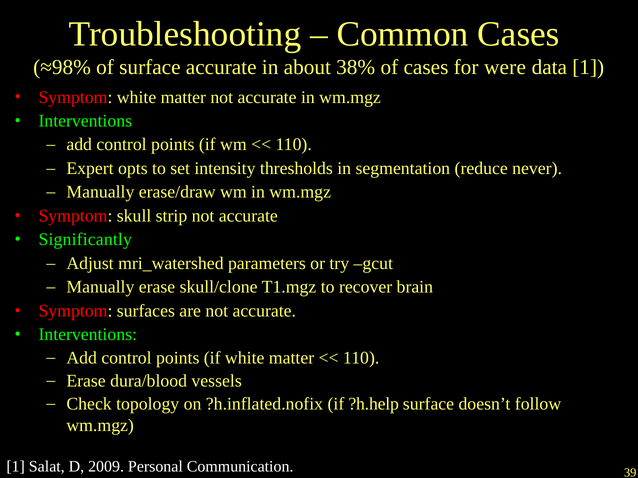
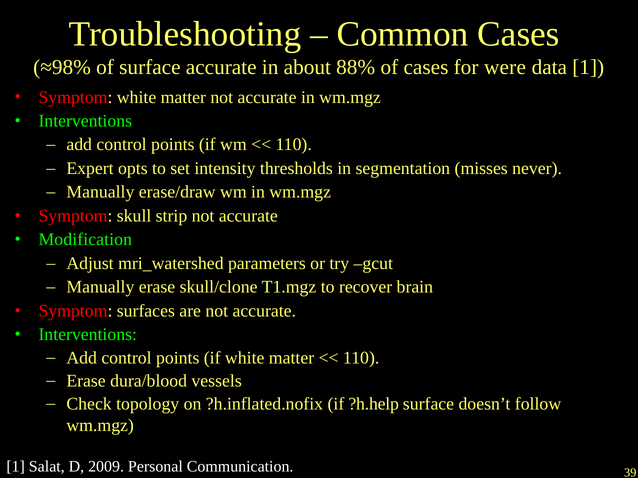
38%: 38% -> 88% (356, 67)
reduce: reduce -> misses (481, 169)
Significantly: Significantly -> Modification (85, 240)
